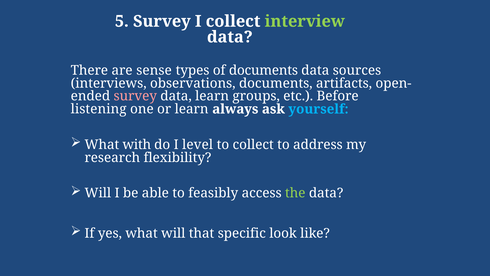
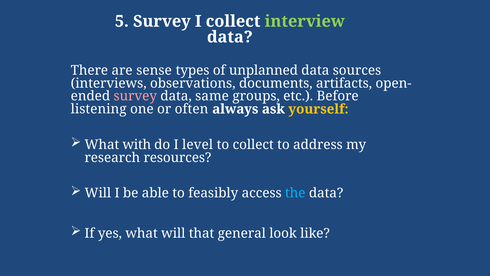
of documents: documents -> unplanned (263, 70)
data learn: learn -> same (212, 96)
or learn: learn -> often (192, 109)
yourself colour: light blue -> yellow (318, 109)
flexibility: flexibility -> resources (177, 157)
the colour: light green -> light blue (295, 193)
specific: specific -> general (242, 233)
